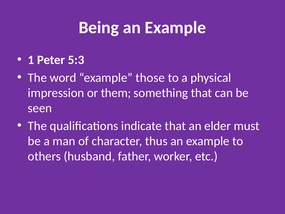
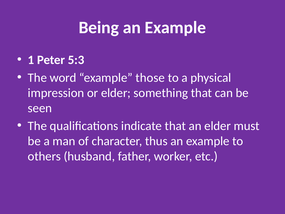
or them: them -> elder (116, 93)
